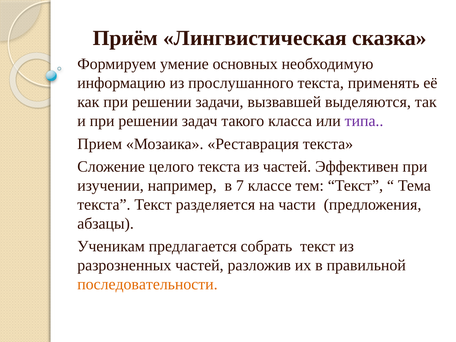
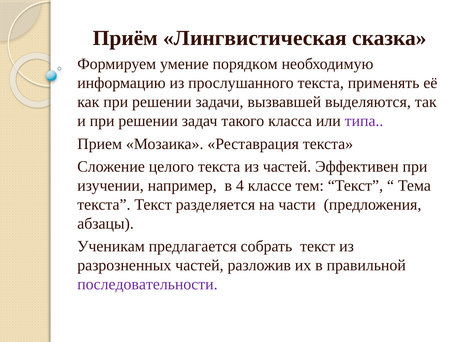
основных: основных -> порядком (245, 64)
7: 7 -> 4 (240, 186)
последовательности colour: orange -> purple (147, 284)
